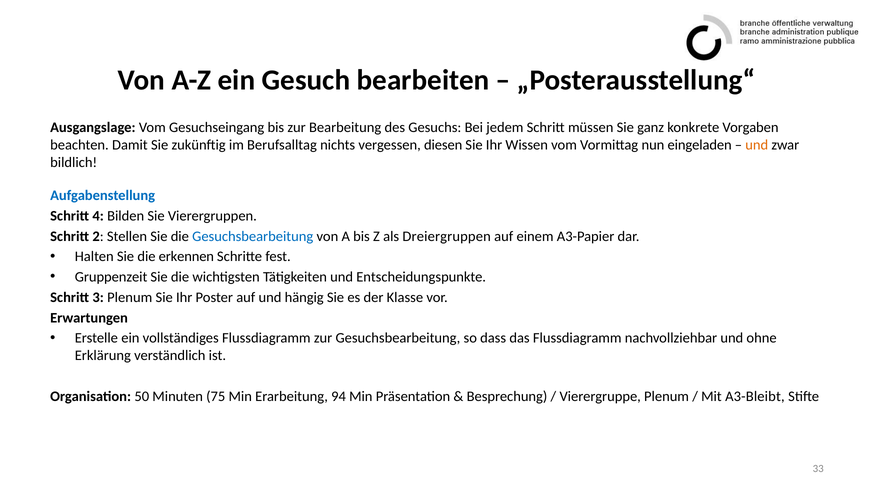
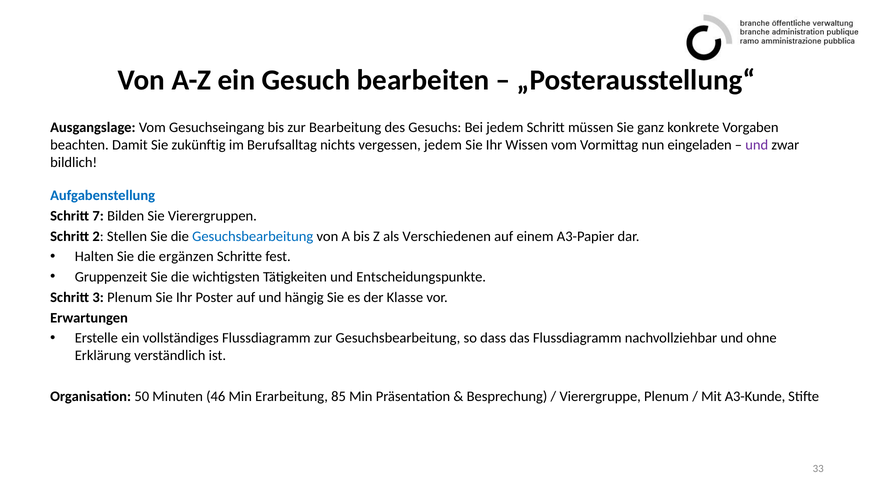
vergessen diesen: diesen -> jedem (443, 145)
und colour: orange -> purple (757, 145)
4: 4 -> 7 (98, 216)
Dreiergruppen: Dreiergruppen -> Verschiedenen (447, 237)
erkennen: erkennen -> ergänzen (186, 257)
75: 75 -> 46 (216, 397)
94: 94 -> 85 (339, 397)
A3-Bleibt: A3-Bleibt -> A3-Kunde (755, 397)
